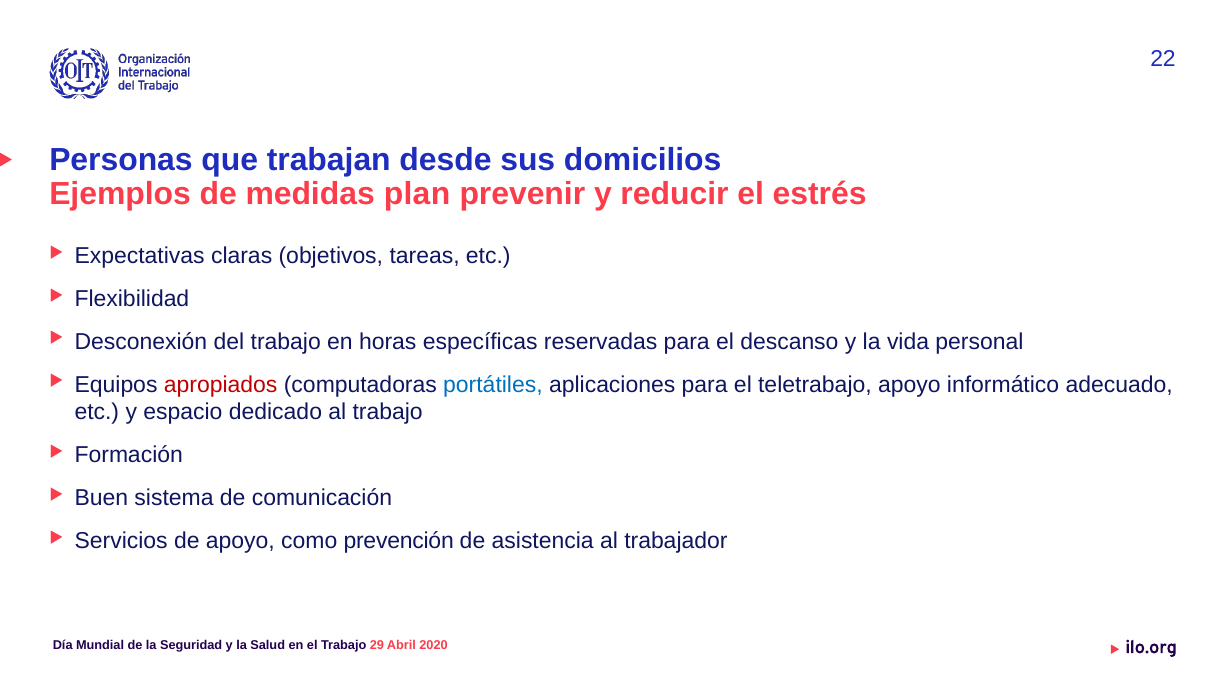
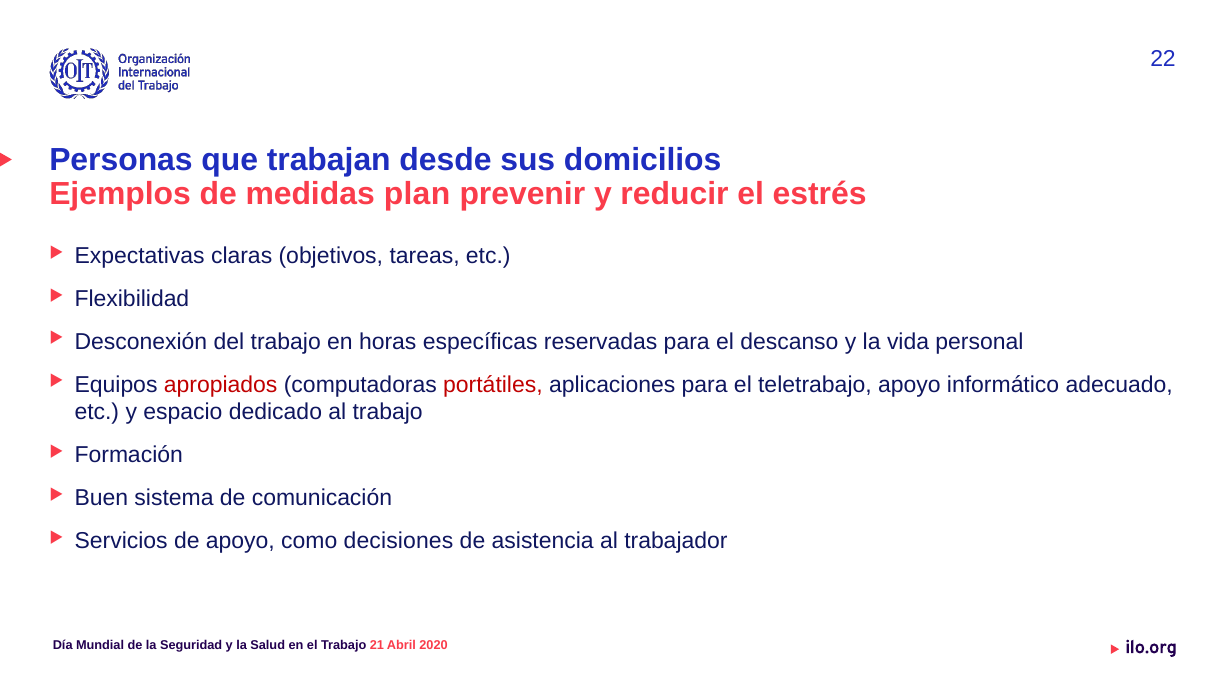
portátiles colour: blue -> red (493, 385)
prevención: prevención -> decisiones (398, 541)
29: 29 -> 21 (377, 645)
